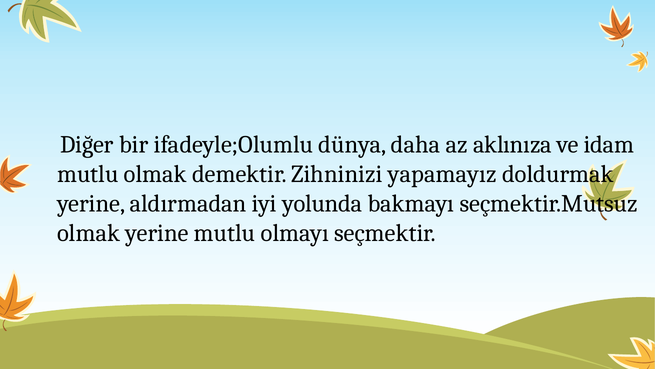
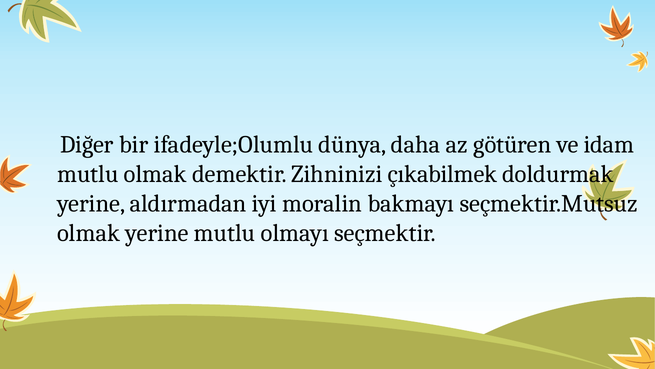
aklınıza: aklınıza -> götüren (512, 144)
yapamayız: yapamayız -> çıkabilmek (442, 174)
yolunda: yolunda -> moralin (322, 203)
